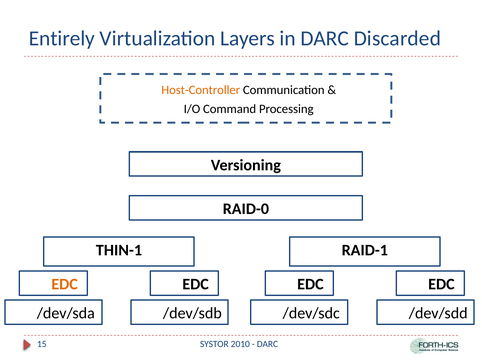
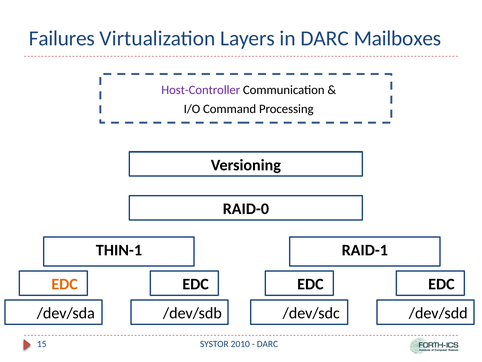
Entirely: Entirely -> Failures (62, 38)
Discarded: Discarded -> Mailboxes (397, 38)
Host-Controller colour: orange -> purple (201, 90)
